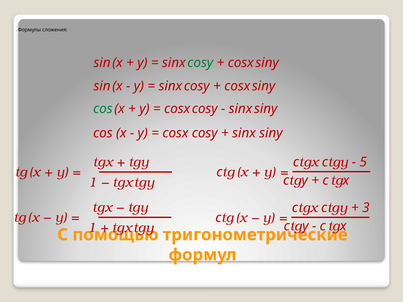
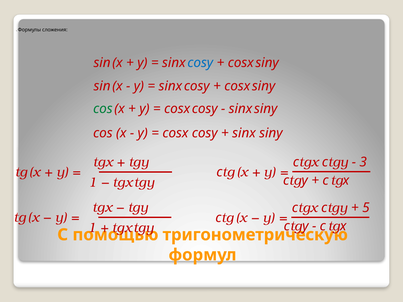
cosy colour: green -> blue (200, 63)
5: 5 -> 3 (363, 162)
3: 3 -> 5 (366, 208)
тригонометрические: тригонометрические -> тригонометрическую (255, 235)
